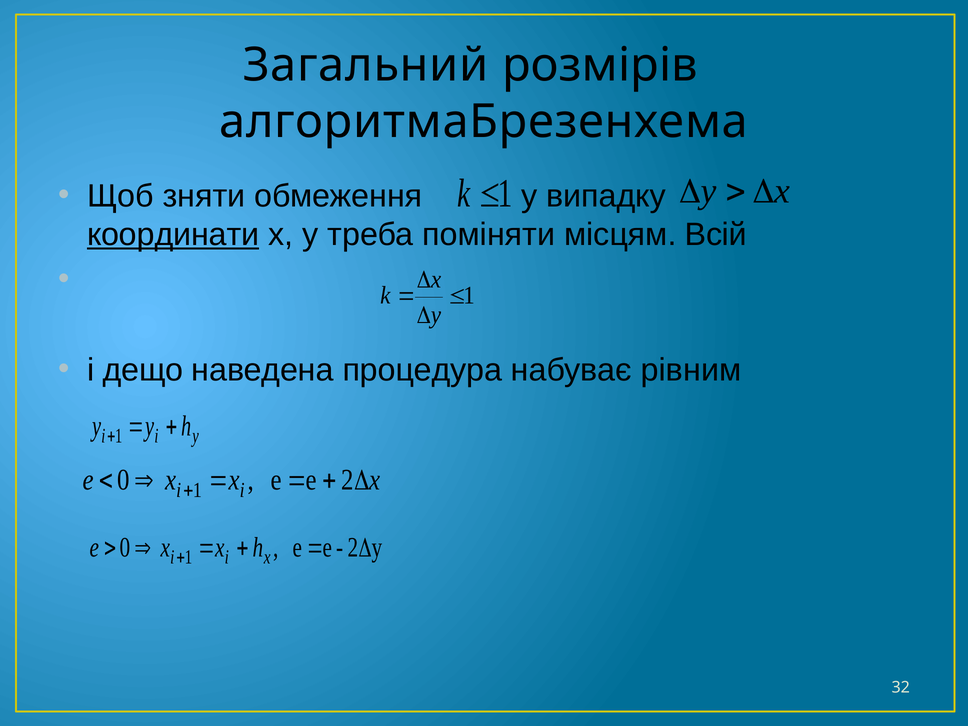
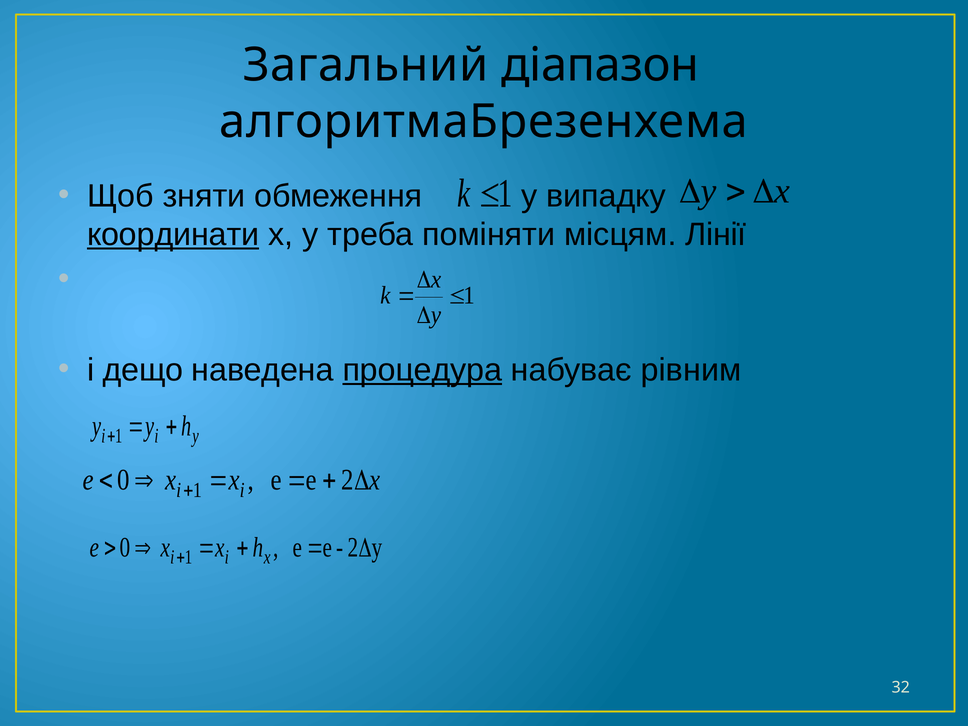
розмірів: розмірів -> діапазон (600, 65)
Всій: Всій -> Лінії (716, 235)
процедура underline: none -> present (422, 370)
